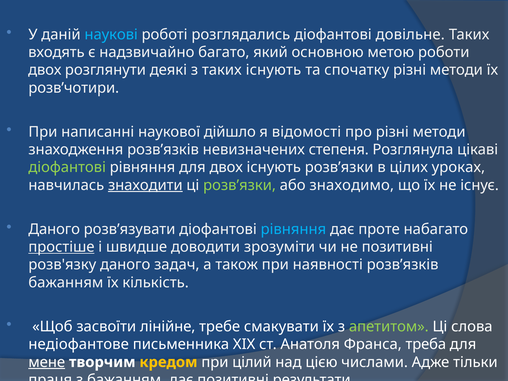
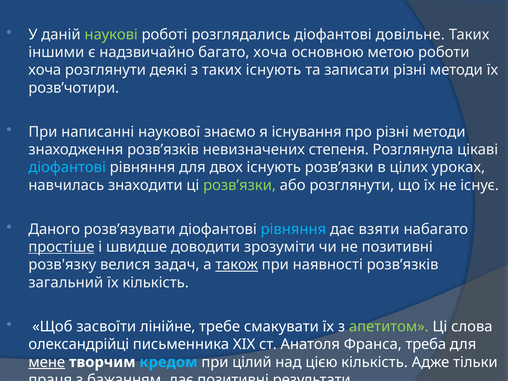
наукові colour: light blue -> light green (111, 34)
входять: входять -> іншими (56, 52)
багато який: який -> хоча (270, 52)
двох: двох -> хоча (45, 70)
спочатку: спочатку -> записати (357, 70)
дійшло: дійшло -> знаємо (230, 132)
відомості: відомості -> існування (307, 132)
діофантові colour: light green -> light blue (67, 167)
знаходити underline: present -> none (145, 185)
або знаходимо: знаходимо -> розглянути (352, 185)
проте: проте -> взяти (379, 229)
розв'язку даного: даного -> велися (125, 265)
також underline: none -> present (237, 265)
бажанням: бажанням -> загальний (66, 283)
недіофантове: недіофантове -> олександрійці (79, 344)
кредом colour: yellow -> light blue (168, 362)
цією числами: числами -> кількість (375, 362)
